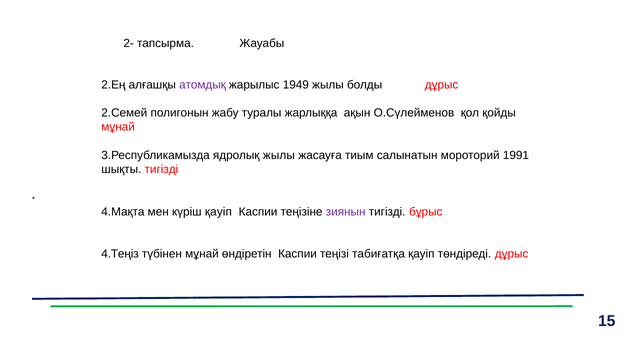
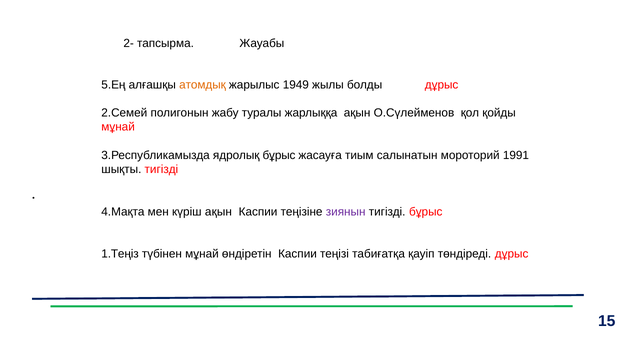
2.Ең: 2.Ең -> 5.Ең (113, 85)
атомдық colour: purple -> orange (202, 85)
ядролық жылы: жылы -> бұрыс (279, 155)
күріш қауіп: қауіп -> ақын (218, 212)
4.Теңіз: 4.Теңіз -> 1.Теңіз (120, 254)
